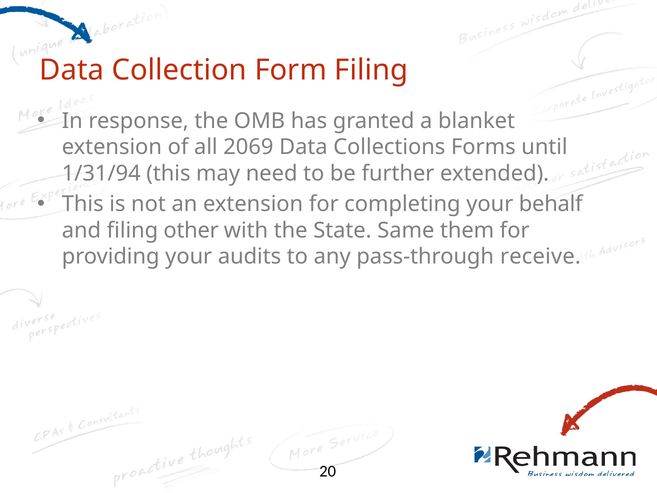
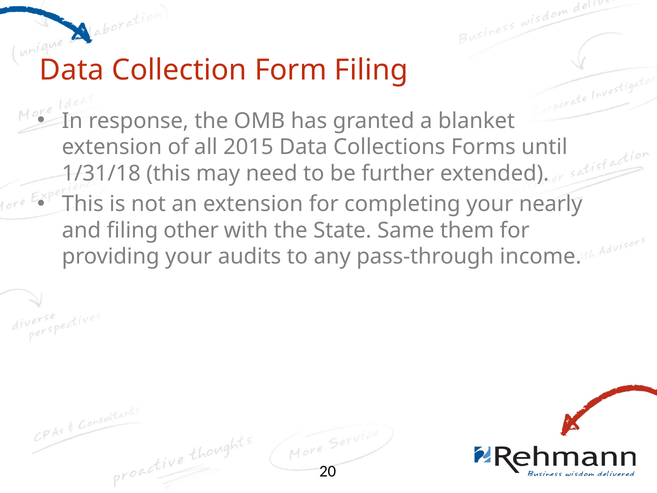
2069: 2069 -> 2015 (248, 147)
1/31/94: 1/31/94 -> 1/31/18 (101, 173)
behalf: behalf -> nearly (551, 204)
receive: receive -> income (541, 257)
